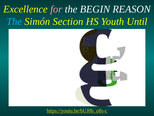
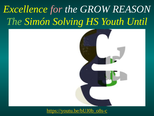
BEGIN: BEGIN -> GROW (95, 9)
The colour: light blue -> light green (14, 21)
Section: Section -> Solving (68, 21)
